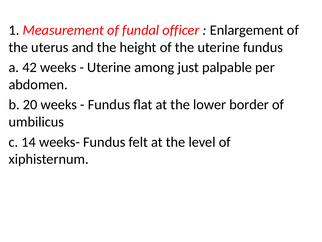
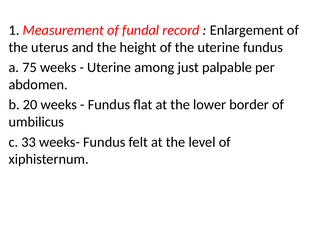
officer: officer -> record (181, 30)
42: 42 -> 75 (30, 67)
14: 14 -> 33 (29, 142)
